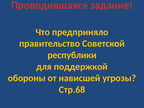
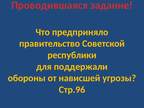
поддержкой: поддержкой -> поддержали (81, 67)
Стр.68: Стр.68 -> Стр.96 (72, 90)
